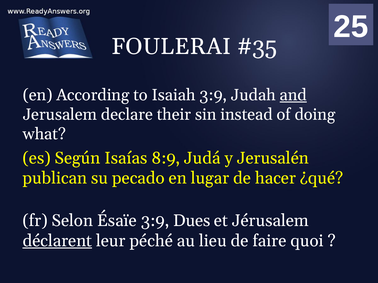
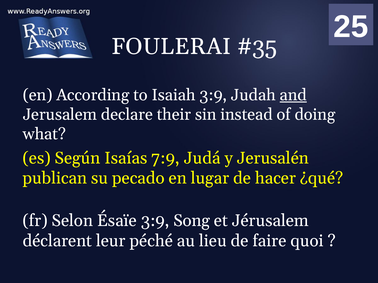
8:9: 8:9 -> 7:9 (166, 158)
Dues: Dues -> Song (192, 221)
déclarent underline: present -> none (57, 241)
